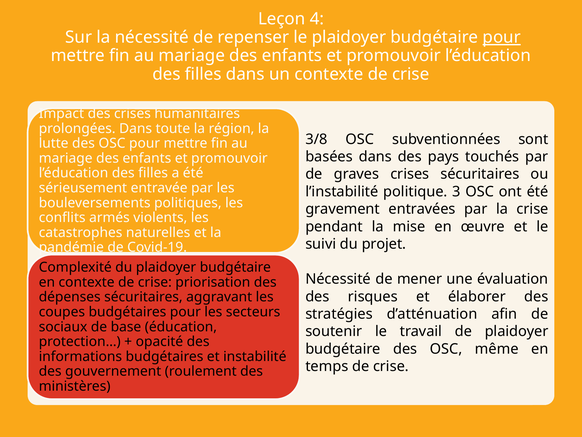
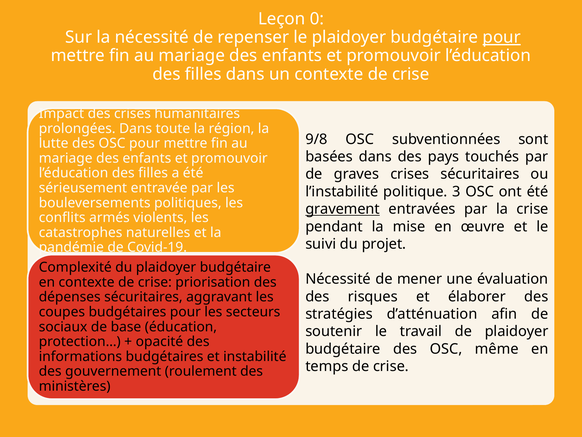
4: 4 -> 0 (317, 19)
3/8: 3/8 -> 9/8 (316, 139)
gravement underline: none -> present (343, 209)
